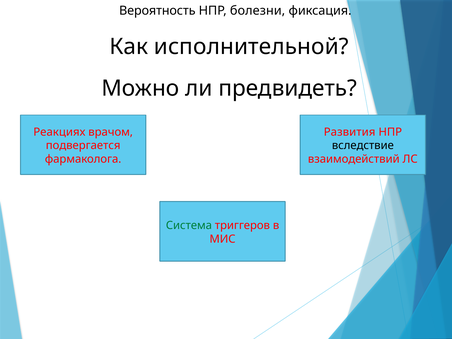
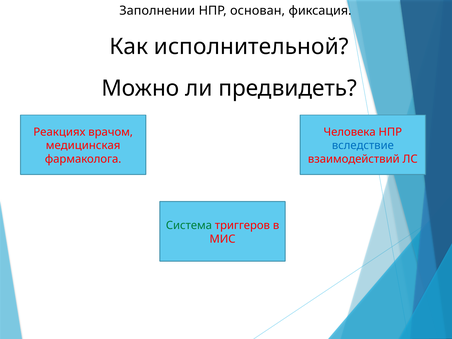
Вероятность: Вероятность -> Заполнении (157, 11)
болезни: болезни -> основан (258, 11)
Развития: Развития -> Человека (350, 132)
подвергается: подвергается -> медицинская (83, 146)
вследствие colour: black -> blue (363, 146)
